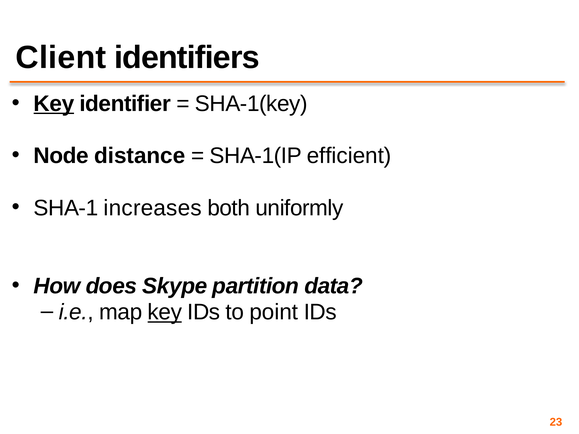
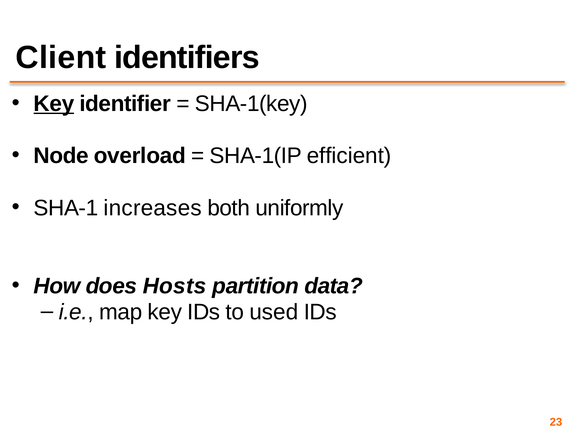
distance: distance -> overload (140, 156)
Skype: Skype -> Hosts (175, 286)
key underline: present -> none (165, 312)
point: point -> used (274, 312)
